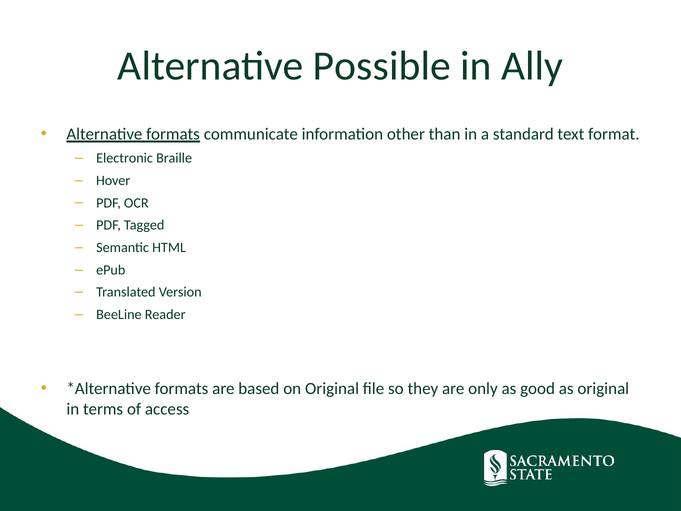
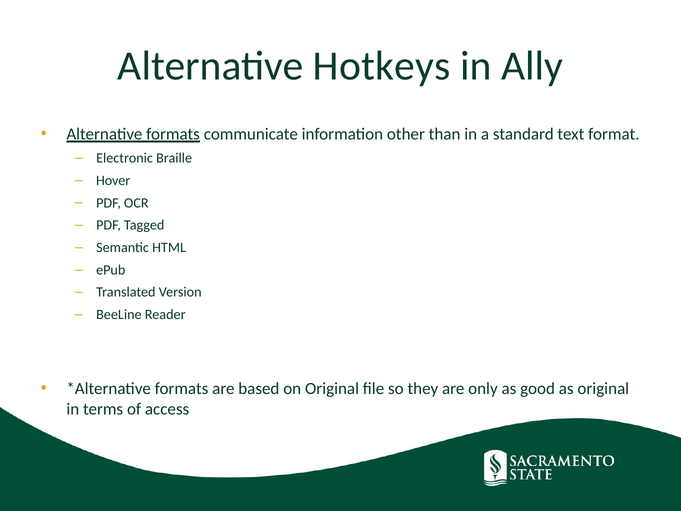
Possible: Possible -> Hotkeys (382, 66)
